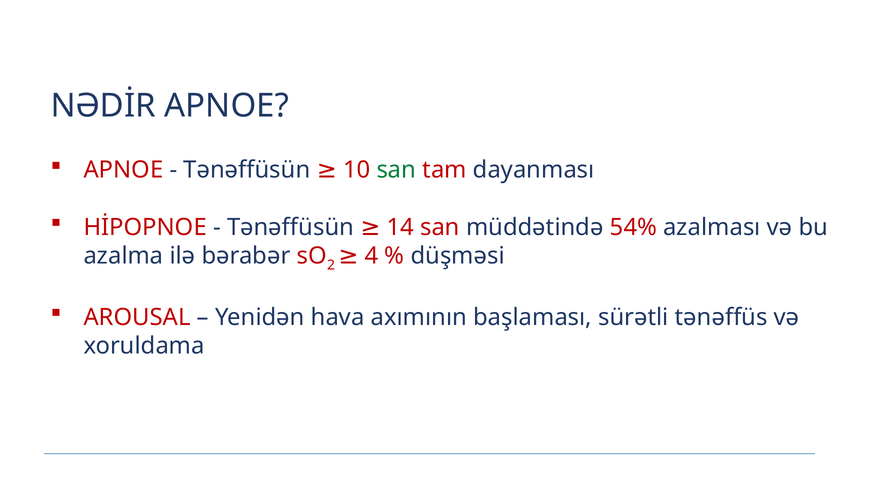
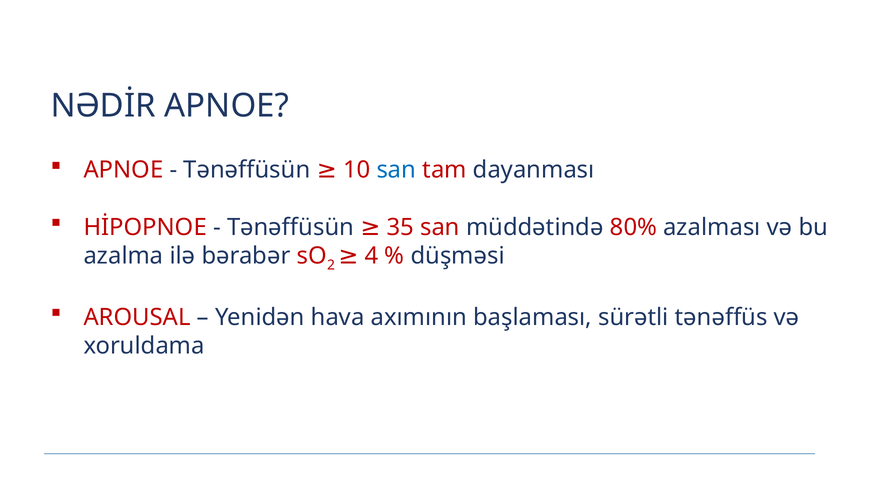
san colour: green -> blue (396, 170)
14: 14 -> 35 (400, 227)
54%: 54% -> 80% (633, 227)
